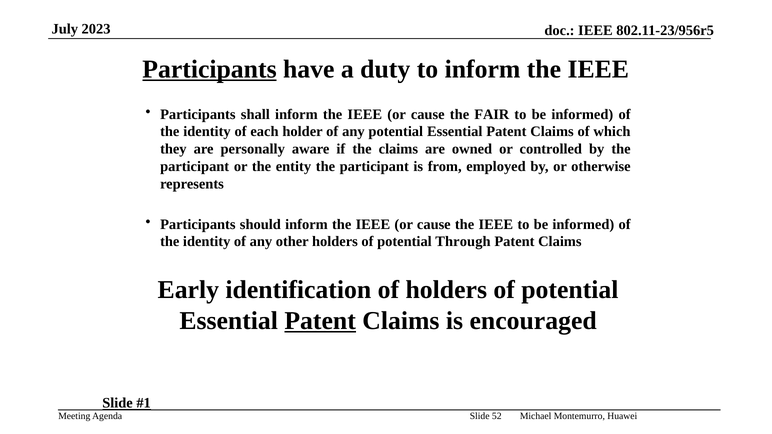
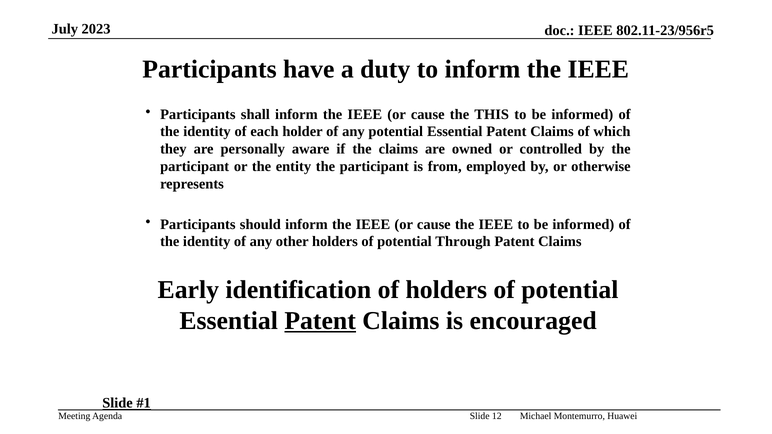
Participants underline: present -> none (209, 69)
FAIR: FAIR -> THIS (492, 114)
52: 52 -> 12 (497, 416)
